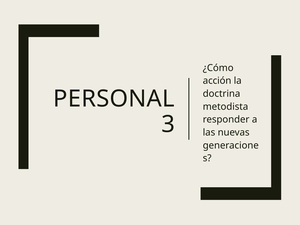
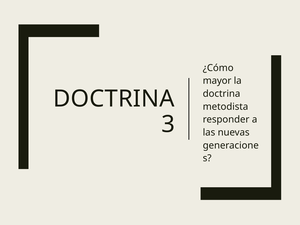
acción: acción -> mayor (217, 81)
PERSONAL: PERSONAL -> DOCTRINA (114, 99)
